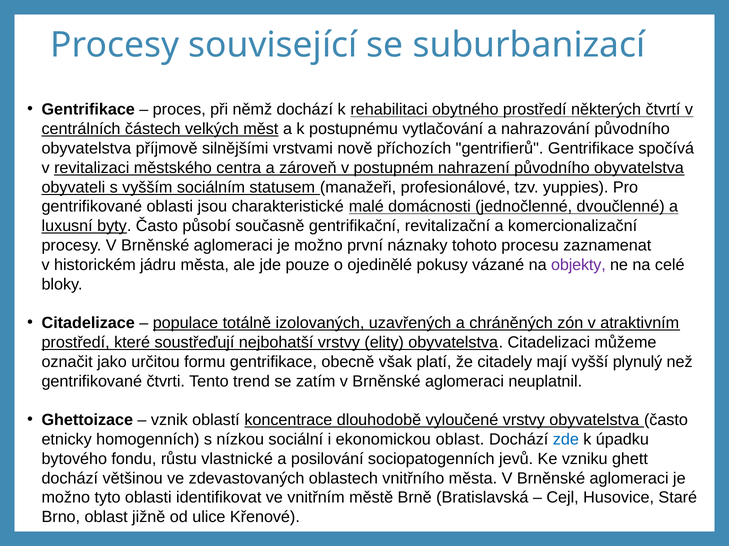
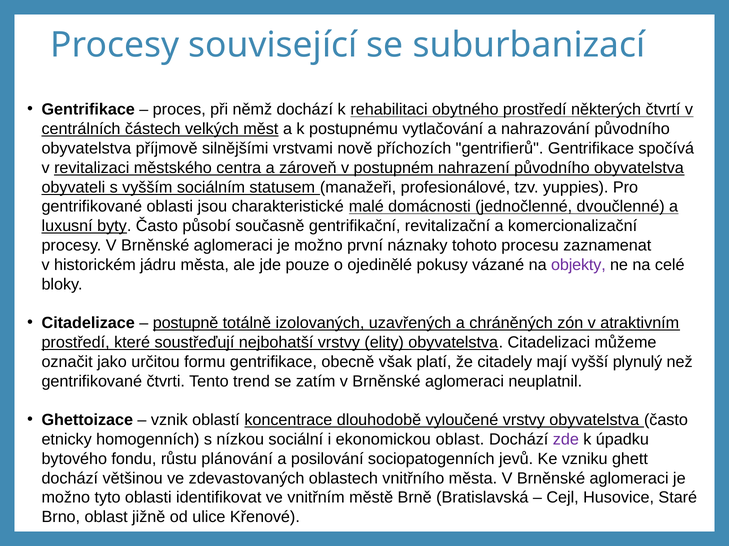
populace: populace -> postupně (186, 323)
zde colour: blue -> purple (566, 440)
vlastnické: vlastnické -> plánování (237, 459)
